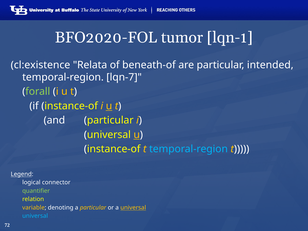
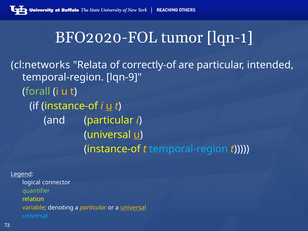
cl:existence: cl:existence -> cl:networks (40, 65)
beneath-of: beneath-of -> correctly-of (149, 65)
lqn-7: lqn-7 -> lqn-9 (124, 77)
